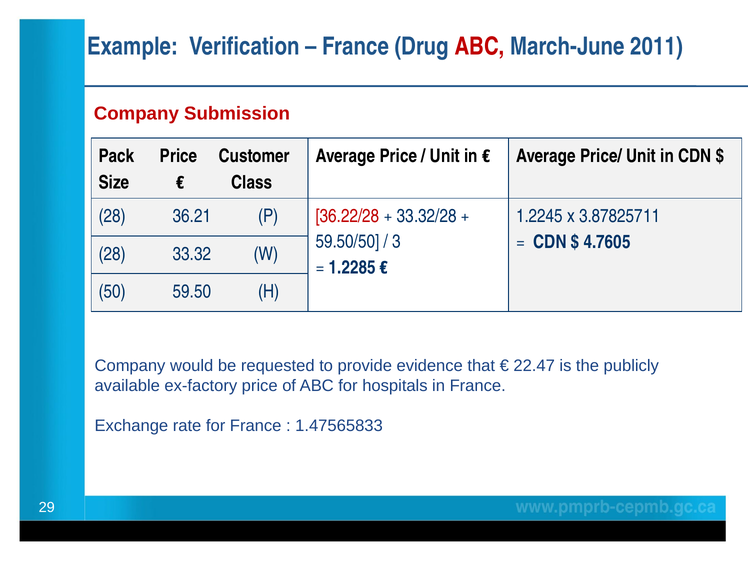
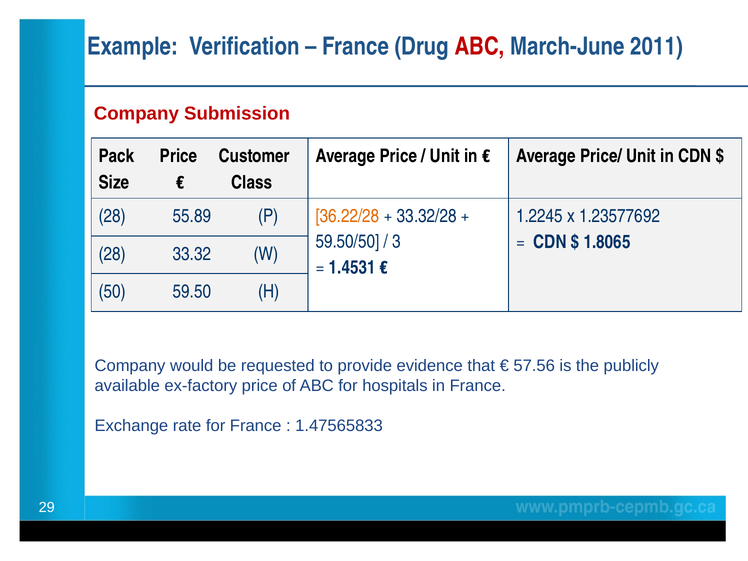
36.21: 36.21 -> 55.89 (192, 216)
36.22/28 colour: red -> orange (348, 216)
3.87825711: 3.87825711 -> 1.23577692 (620, 216)
4.7605: 4.7605 -> 1.8065 (607, 242)
1.2285: 1.2285 -> 1.4531 (352, 268)
22.47: 22.47 -> 57.56 (534, 366)
